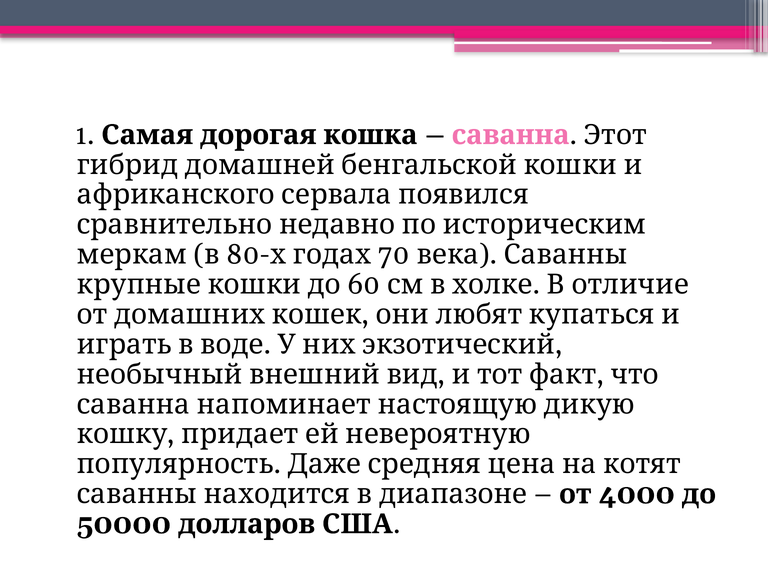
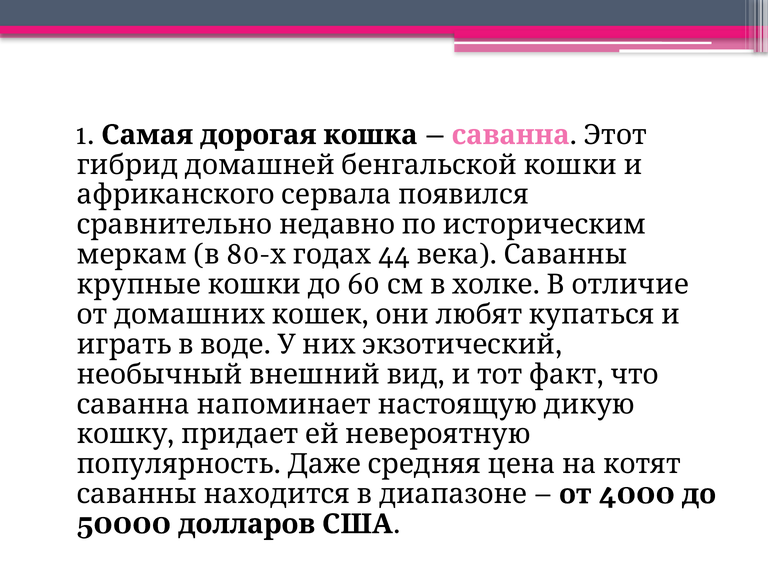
70: 70 -> 44 (394, 255)
